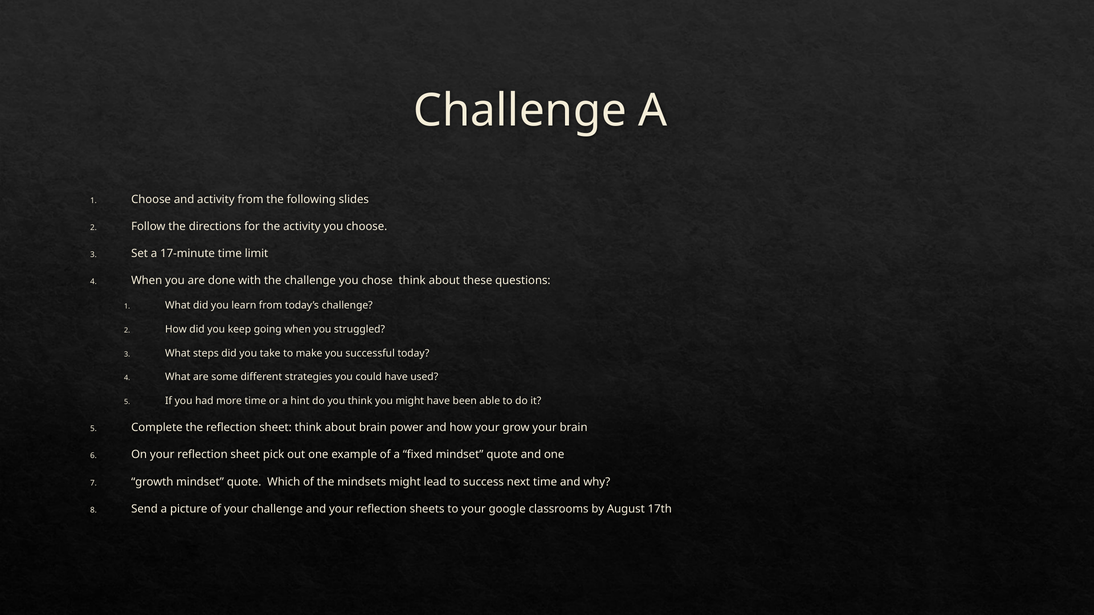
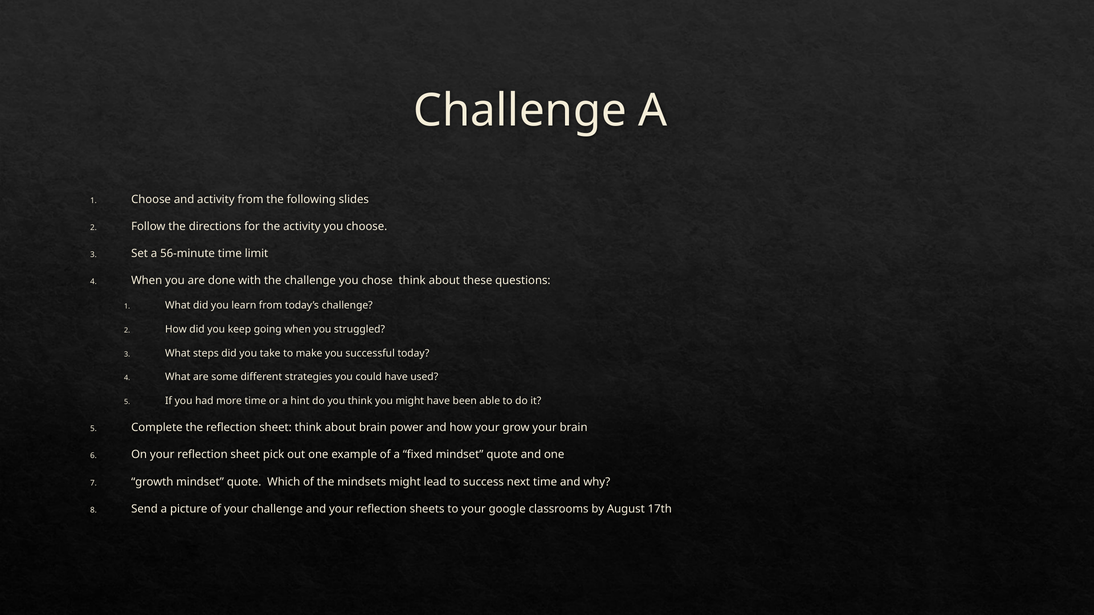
17-minute: 17-minute -> 56-minute (188, 254)
